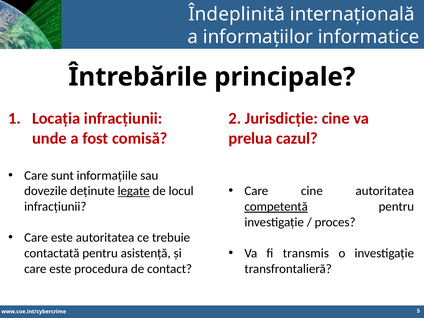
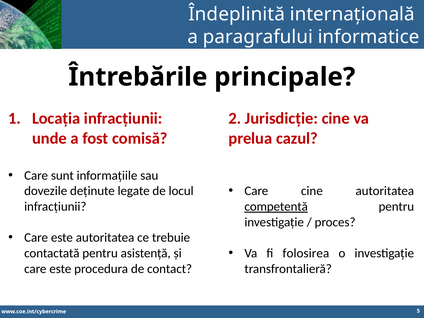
informațiilor: informațiilor -> paragrafului (258, 37)
legate underline: present -> none (134, 191)
transmis: transmis -> folosirea (306, 253)
